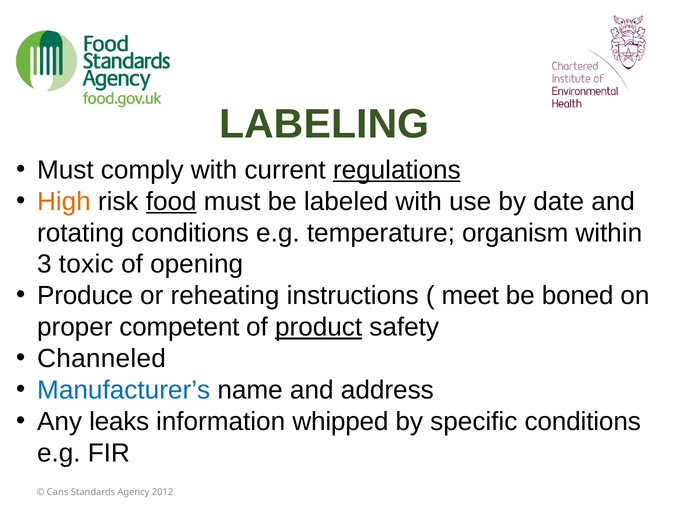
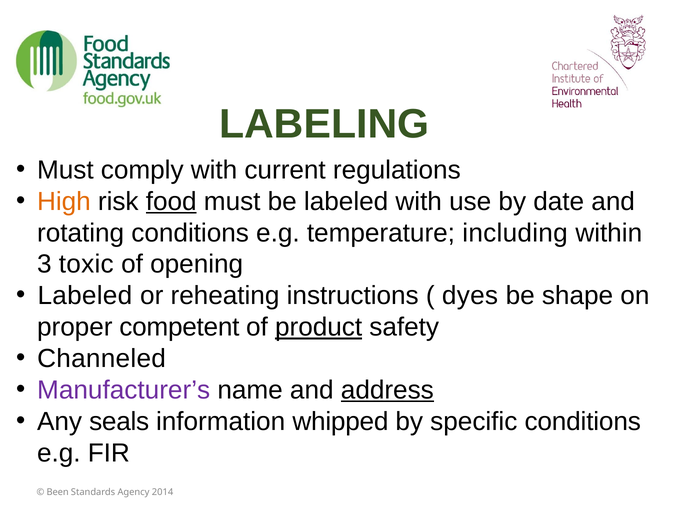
regulations underline: present -> none (397, 170)
organism: organism -> including (515, 233)
Produce: Produce -> Labeled (85, 296)
meet: meet -> dyes (470, 296)
boned: boned -> shape (578, 296)
Manufacturer’s colour: blue -> purple (124, 390)
address underline: none -> present (387, 390)
leaks: leaks -> seals (119, 421)
Cans: Cans -> Been (58, 492)
2012: 2012 -> 2014 (163, 492)
